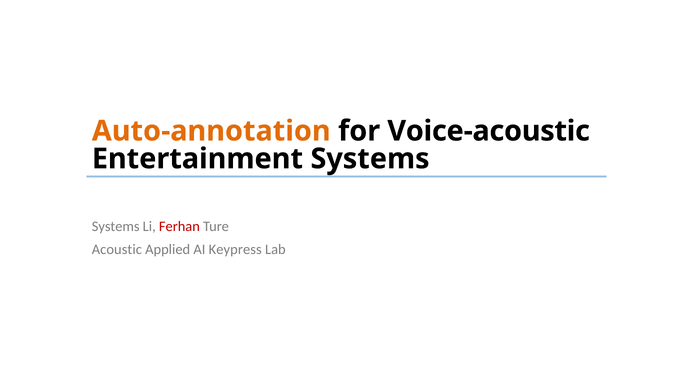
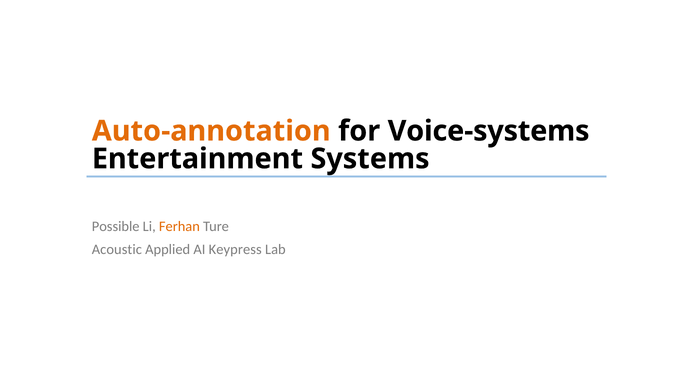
Voice-acoustic: Voice-acoustic -> Voice-systems (489, 131)
Systems: Systems -> Possible (116, 227)
Ferhan colour: red -> orange (179, 227)
